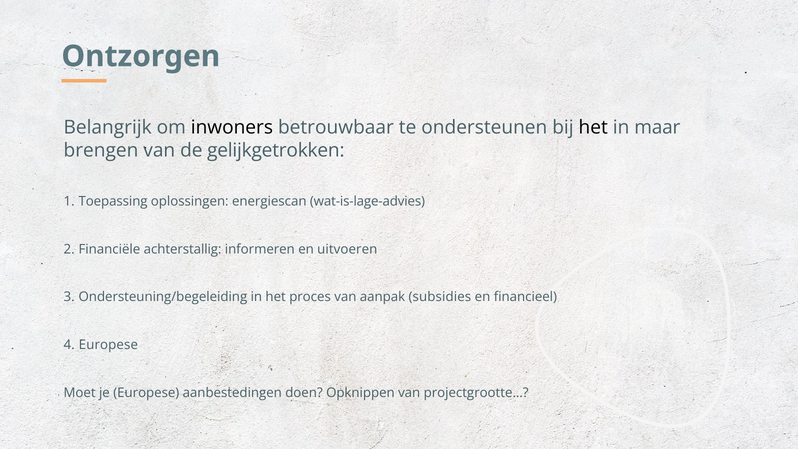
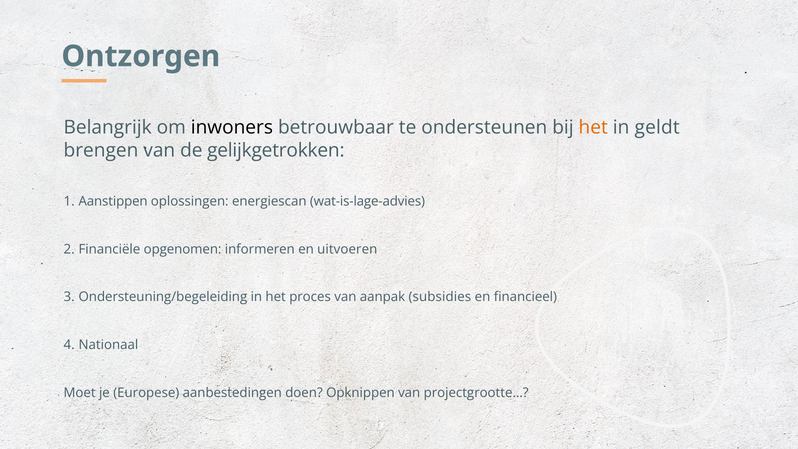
het colour: black -> orange (593, 127)
maar: maar -> geldt (657, 127)
Toepassing: Toepassing -> Aanstippen (113, 201)
achterstallig: achterstallig -> opgenomen (183, 249)
Europese: Europese -> Nationaal (108, 345)
